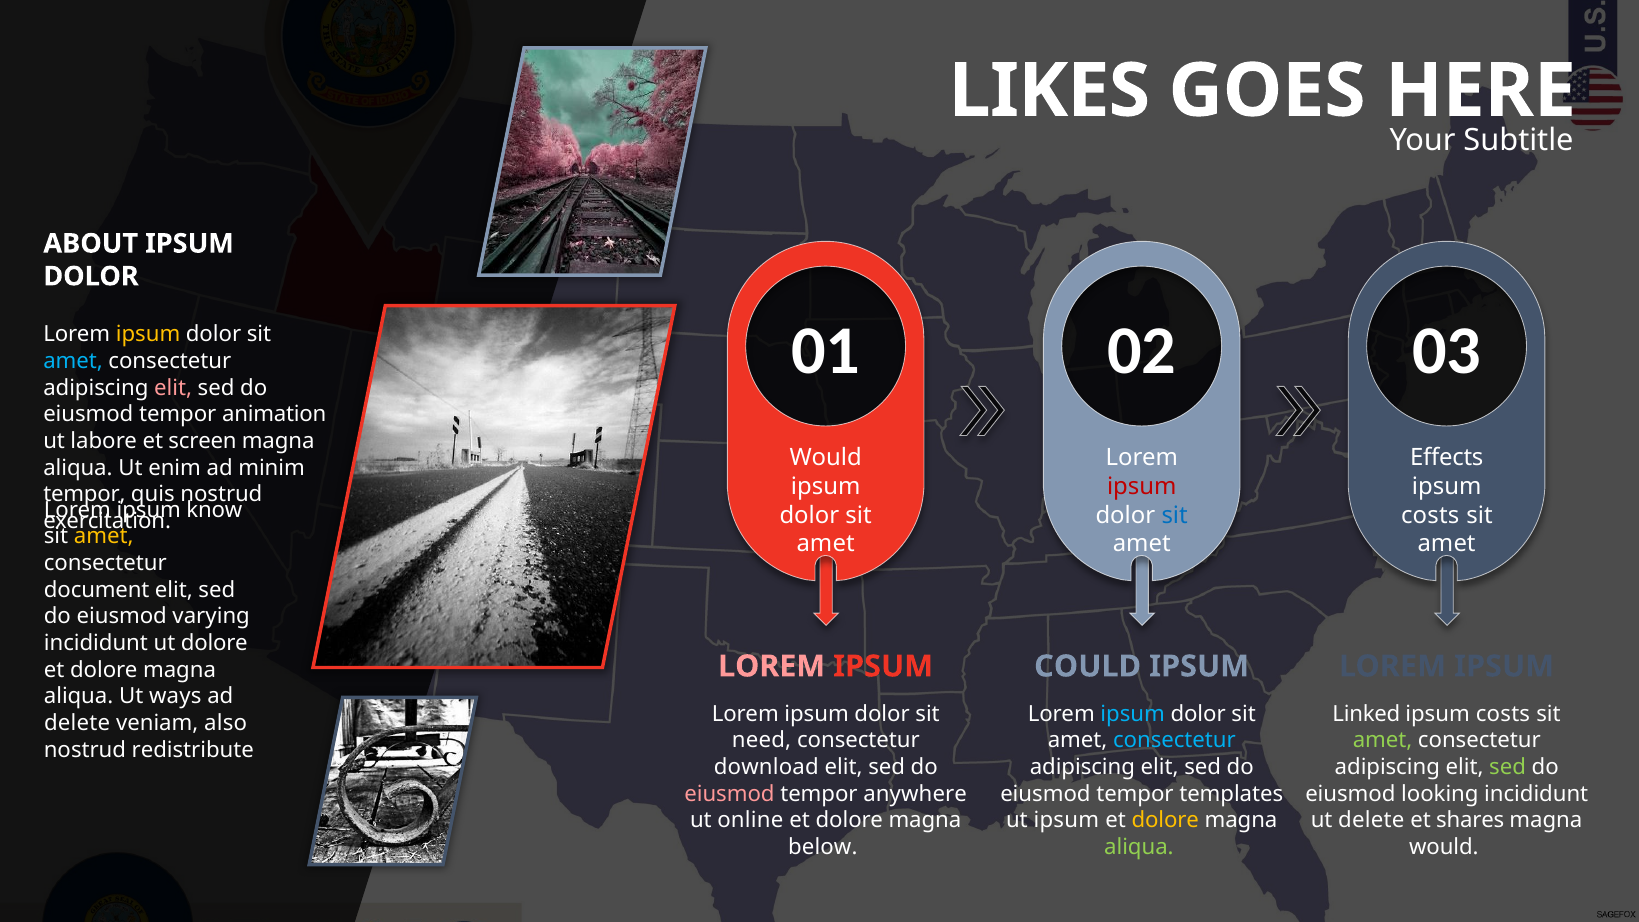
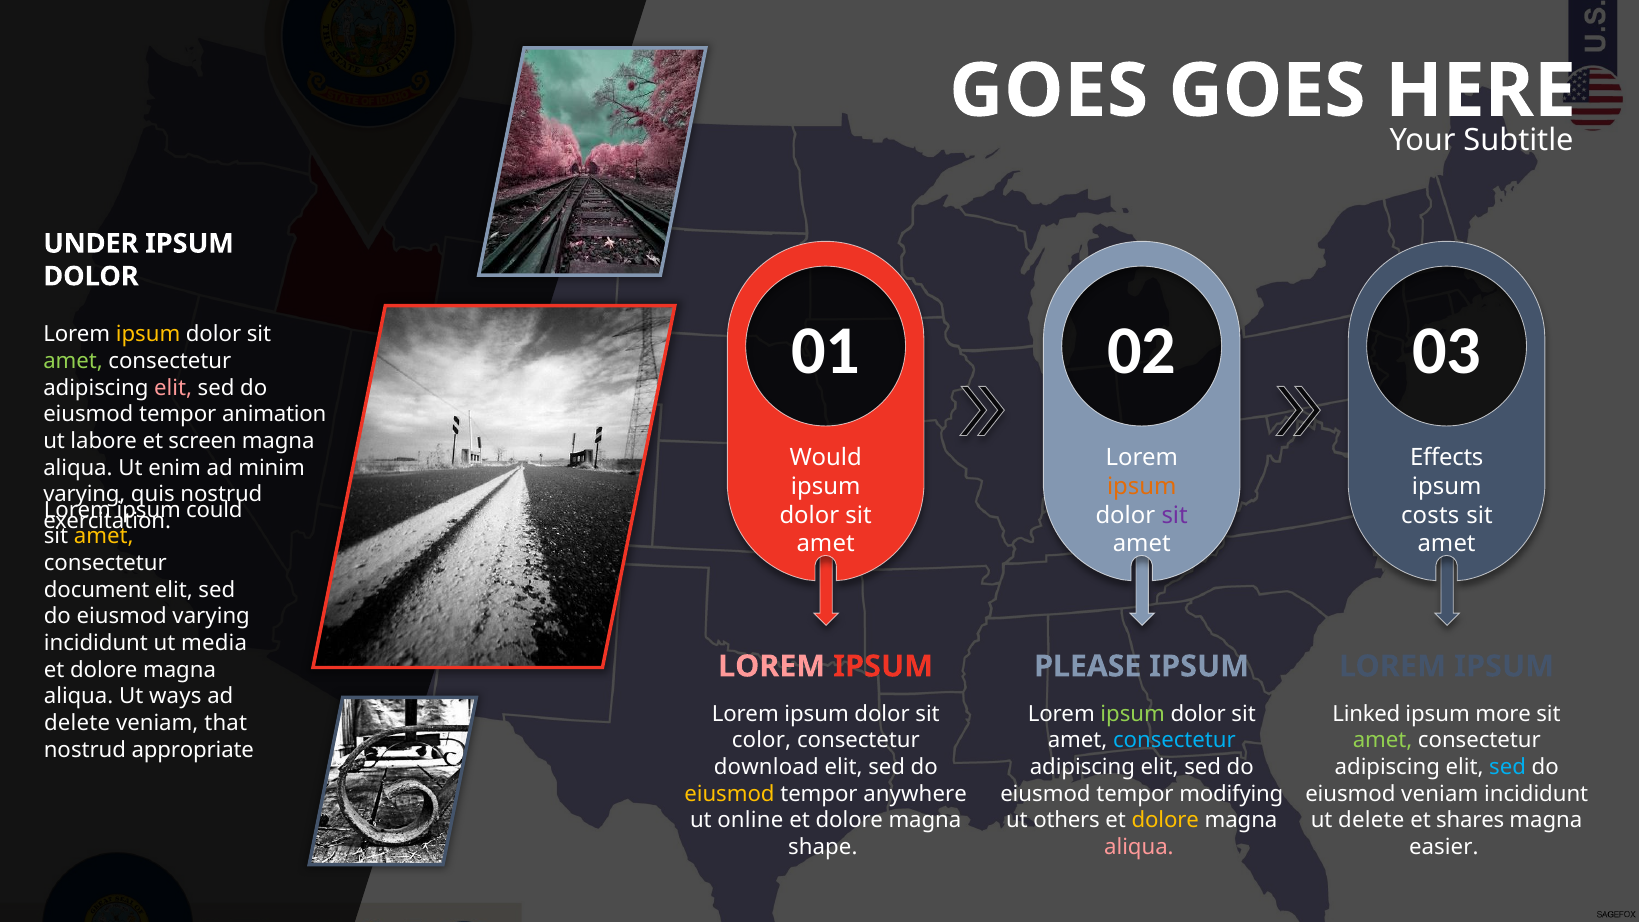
LIKES: LIKES -> GOES (1049, 91)
ABOUT: ABOUT -> UNDER (91, 244)
amet colour: light blue -> light green (73, 361)
ipsum colour: red -> orange (1142, 487)
tempor: tempor -> varying (84, 494)
know: know -> could (214, 510)
sit colour: blue -> purple (1175, 515)
ut dolore: dolore -> media (214, 643)
COULD: COULD -> PLEASE (1088, 666)
ipsum colour: light blue -> light green (1133, 714)
costs: costs -> more (1503, 714)
also: also -> that (226, 723)
need: need -> color (761, 740)
redistribute: redistribute -> appropriate (193, 750)
sed colour: light green -> light blue (1508, 767)
eiusmod colour: pink -> yellow (729, 794)
templates: templates -> modifying (1231, 794)
eiusmod looking: looking -> veniam (1440, 794)
ut ipsum: ipsum -> others (1067, 820)
below: below -> shape (823, 847)
aliqua colour: light green -> pink (1139, 847)
would: would -> easier (1444, 847)
